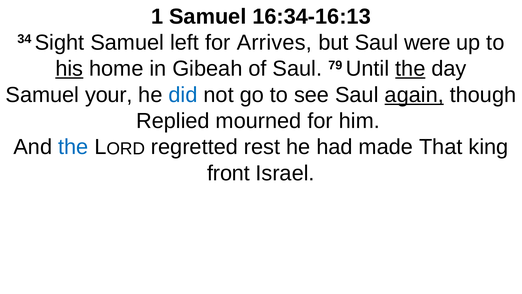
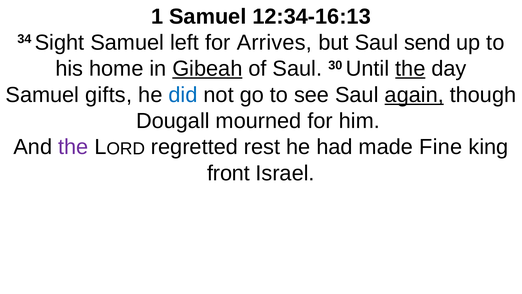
16:34-16:13: 16:34-16:13 -> 12:34-16:13 (312, 16)
were: were -> send (427, 43)
his underline: present -> none (69, 69)
Gibeah underline: none -> present (207, 69)
79: 79 -> 30 (335, 65)
your: your -> gifts (109, 95)
Replied: Replied -> Dougall (173, 121)
the colour: blue -> purple (73, 147)
That: That -> Fine (441, 147)
